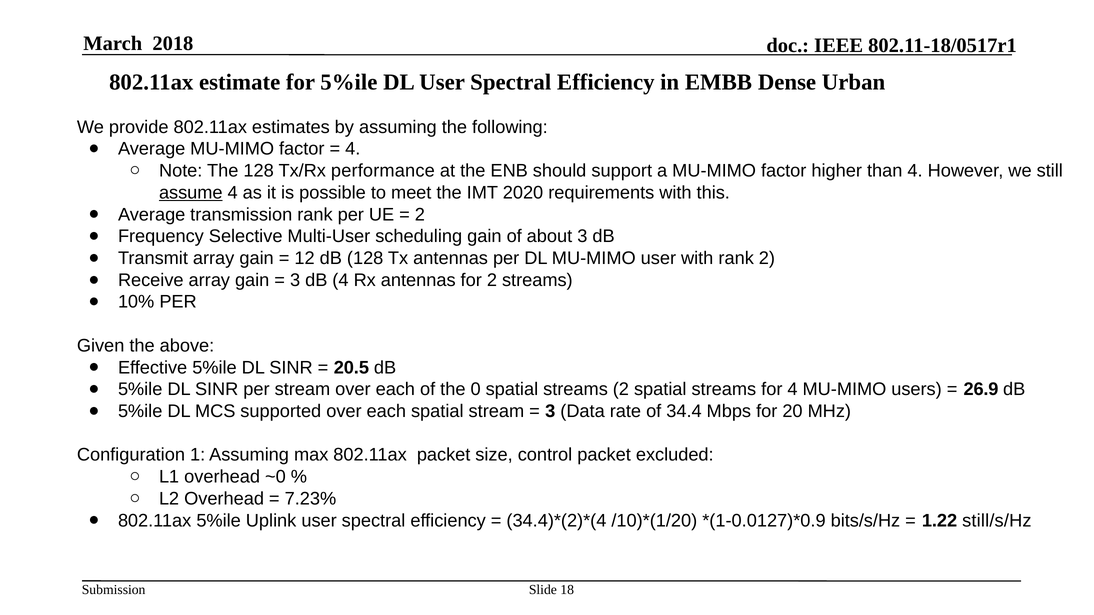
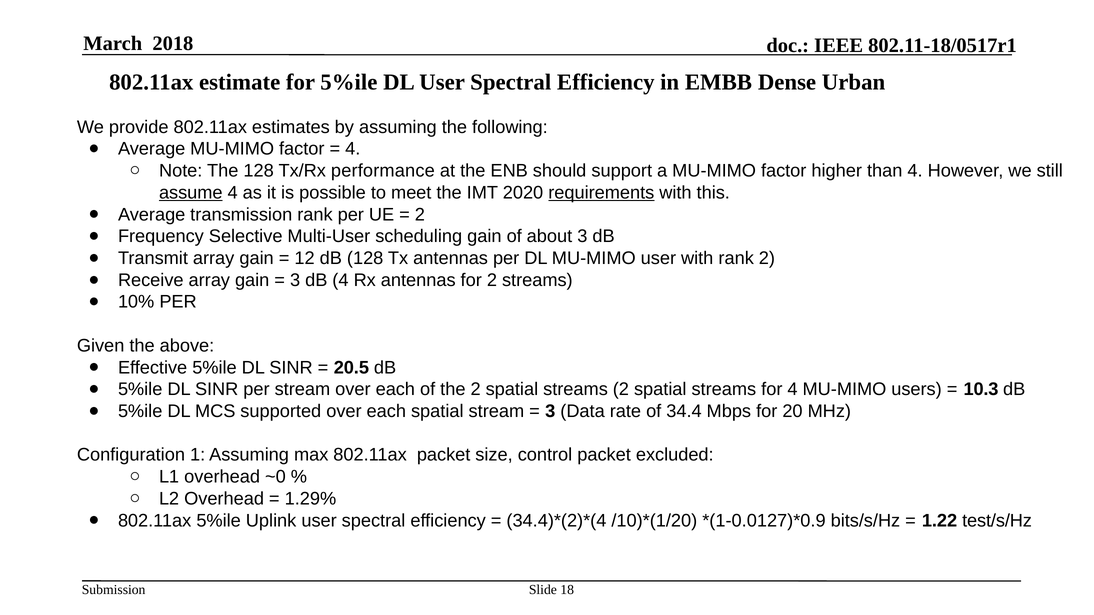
requirements underline: none -> present (601, 193)
the 0: 0 -> 2 (476, 390)
26.9: 26.9 -> 10.3 (981, 390)
7.23%: 7.23% -> 1.29% (310, 499)
still/s/Hz: still/s/Hz -> test/s/Hz (997, 521)
